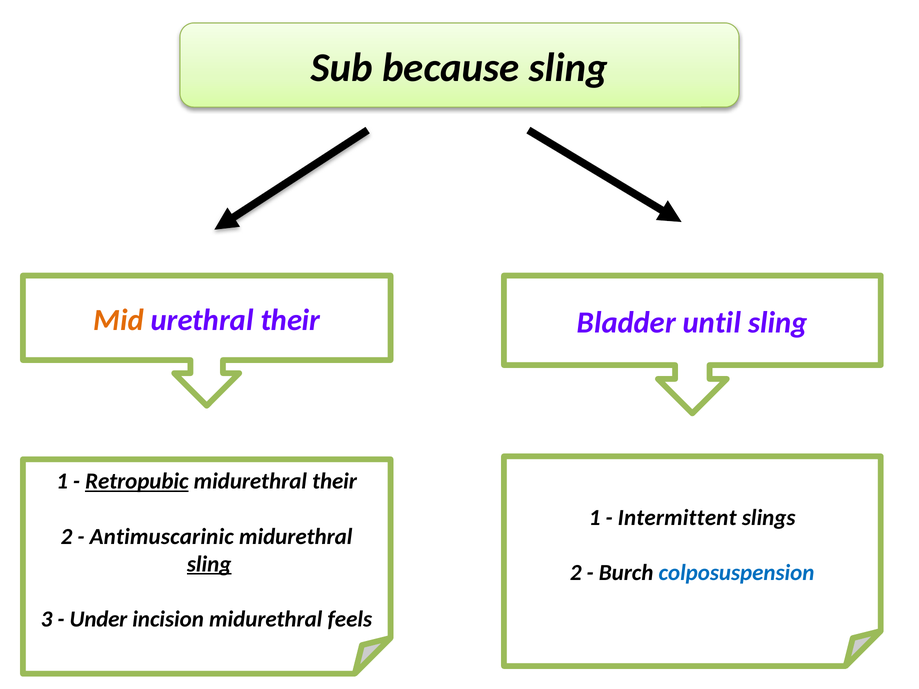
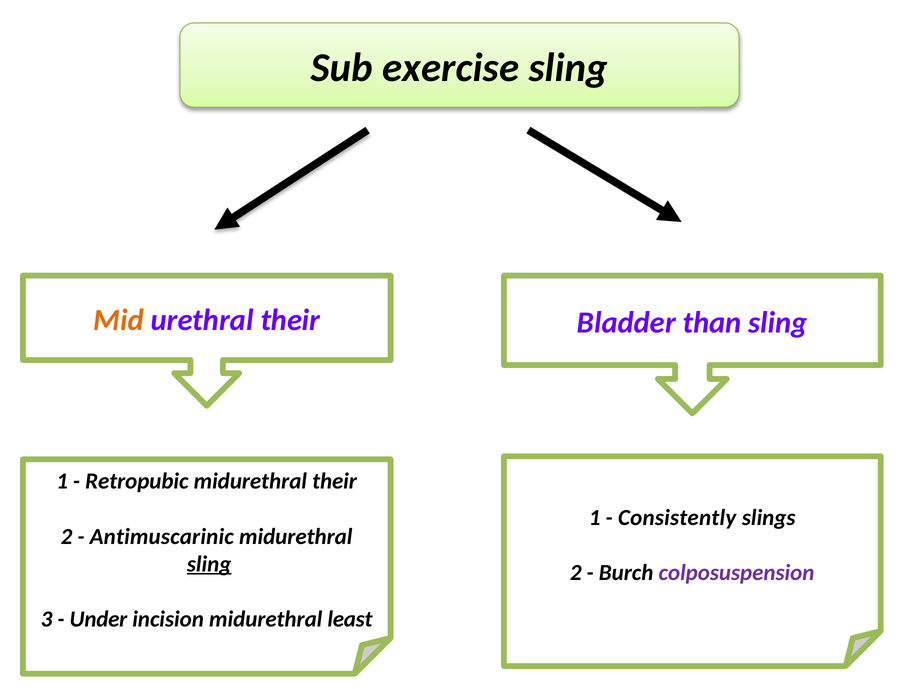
because: because -> exercise (451, 68)
until: until -> than (712, 323)
Retropubic underline: present -> none (137, 482)
Intermittent: Intermittent -> Consistently (677, 518)
colposuspension colour: blue -> purple (737, 573)
feels: feels -> least (350, 619)
